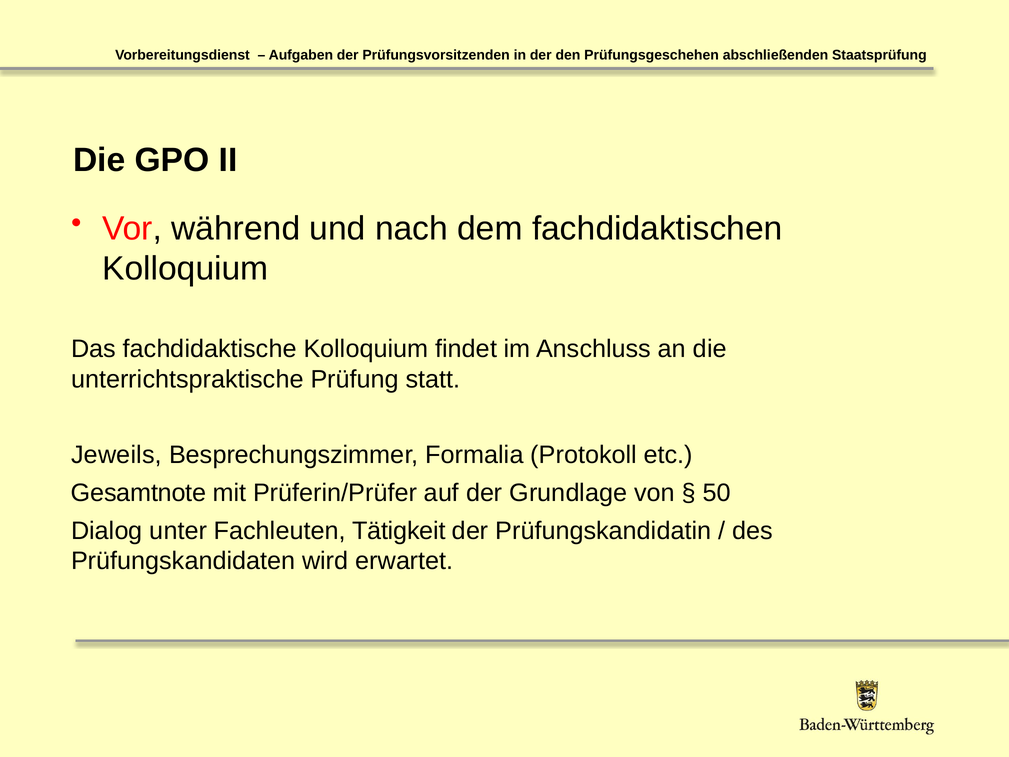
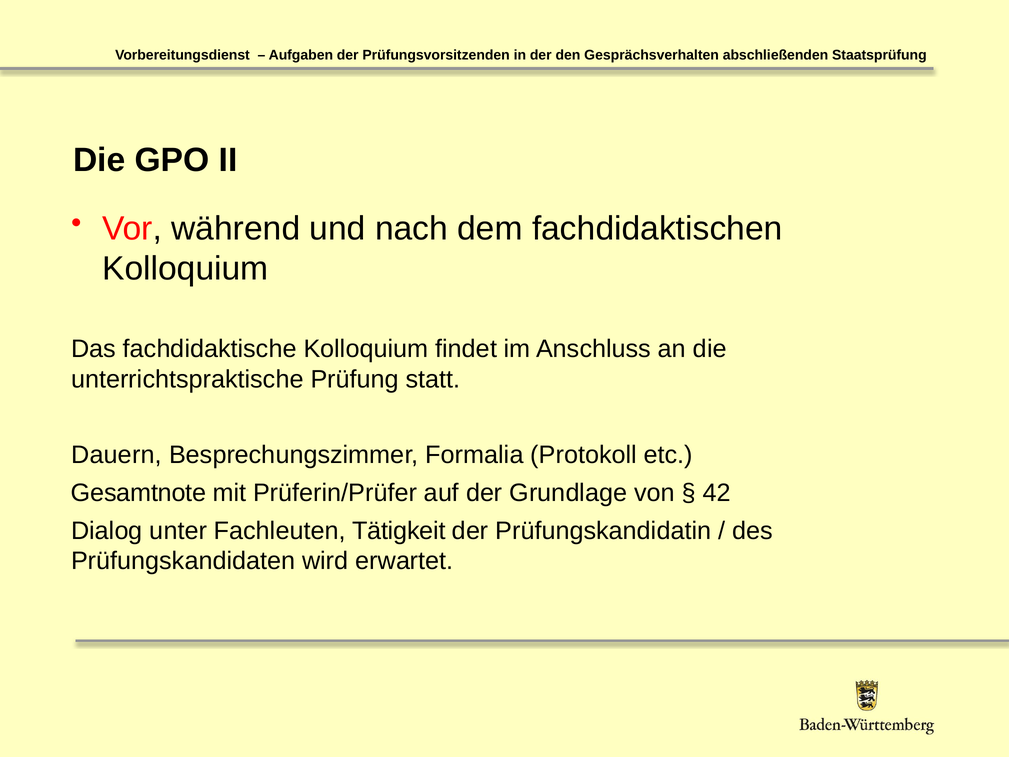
Prüfungsgeschehen: Prüfungsgeschehen -> Gesprächsverhalten (652, 55)
Jeweils: Jeweils -> Dauern (117, 455)
50: 50 -> 42 (717, 493)
